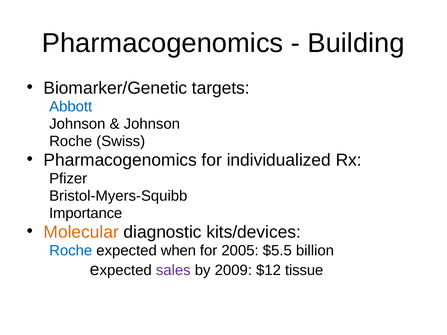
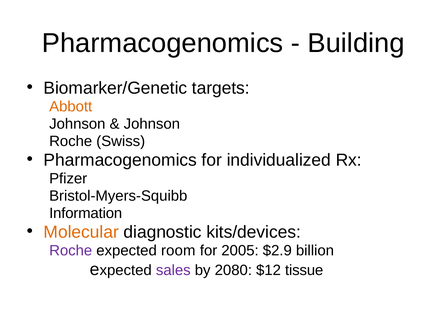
Abbott colour: blue -> orange (71, 107)
Importance: Importance -> Information (86, 213)
Roche colour: blue -> purple (71, 251)
when: when -> room (178, 251)
$5.5: $5.5 -> $2.9 (277, 251)
2009: 2009 -> 2080 (233, 270)
